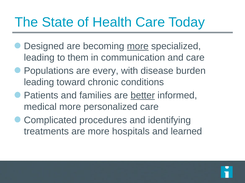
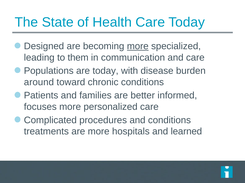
are every: every -> today (106, 71)
leading: leading -> around (39, 83)
better underline: present -> none (143, 96)
medical: medical -> focuses (40, 107)
and identifying: identifying -> conditions (169, 121)
